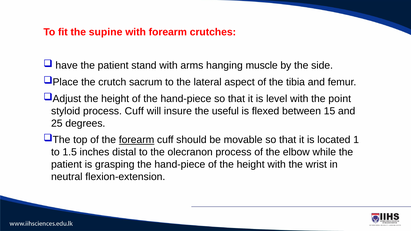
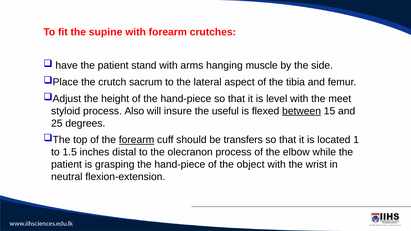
point: point -> meet (340, 99)
process Cuff: Cuff -> Also (134, 111)
between underline: none -> present (302, 111)
movable: movable -> transfers (243, 140)
of the height: height -> object (251, 165)
